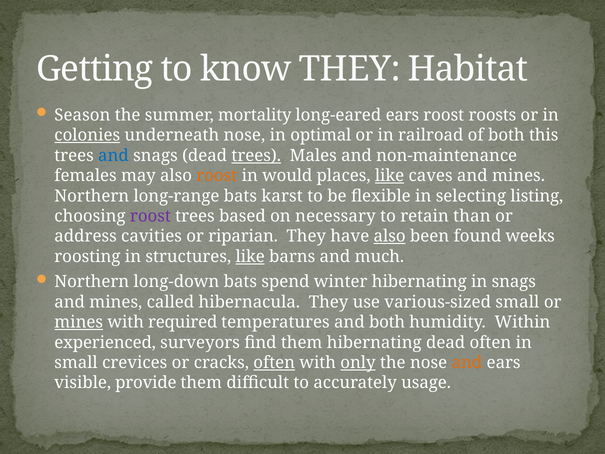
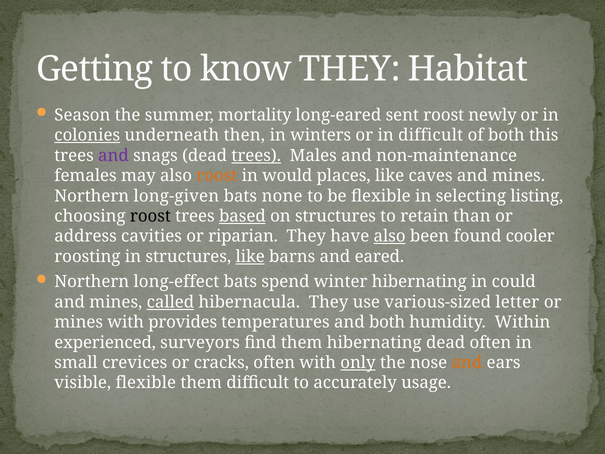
long-eared ears: ears -> sent (402, 115)
roosts: roosts -> newly (492, 115)
underneath nose: nose -> then (244, 135)
optimal: optimal -> winters (321, 135)
in railroad: railroad -> difficult (431, 135)
and colour: blue -> purple (113, 155)
like underline: present -> none (390, 176)
long-range: long-range -> long-given (176, 196)
karst: karst -> none (282, 196)
roost colour: purple -> black (150, 216)
based underline: none -> present (242, 216)
on necessary: necessary -> structures (335, 216)
weeks: weeks -> cooler (530, 236)
much: much -> eared (379, 256)
long-down: long-down -> long-effect (176, 282)
in snags: snags -> could (514, 282)
called underline: none -> present (170, 302)
various-sized small: small -> letter (517, 302)
mines underline: present -> none (79, 322)
required: required -> provides (183, 322)
often underline: present -> none (274, 363)
visible provide: provide -> flexible (146, 383)
